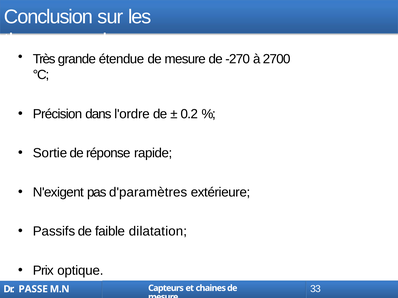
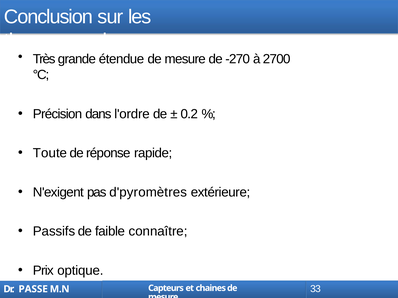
Sortie: Sortie -> Toute (50, 153)
d'paramètres: d'paramètres -> d'pyromètres (148, 192)
dilatation: dilatation -> connaître (158, 232)
